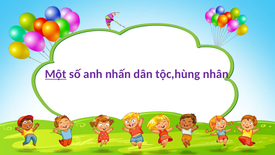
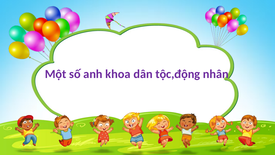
Một underline: present -> none (56, 74)
nhấn: nhấn -> khoa (118, 74)
tộc,hùng: tộc,hùng -> tộc,động (178, 74)
